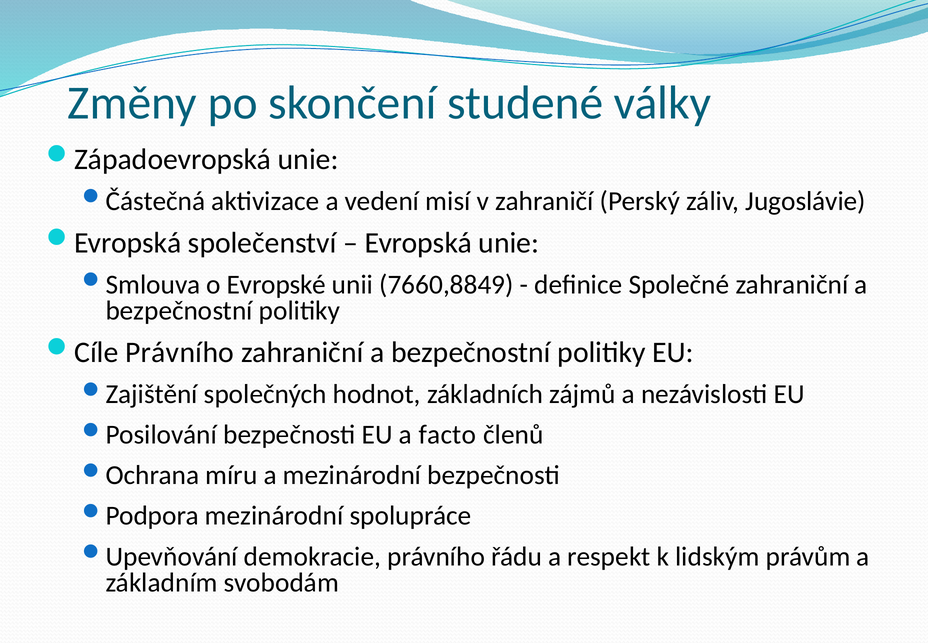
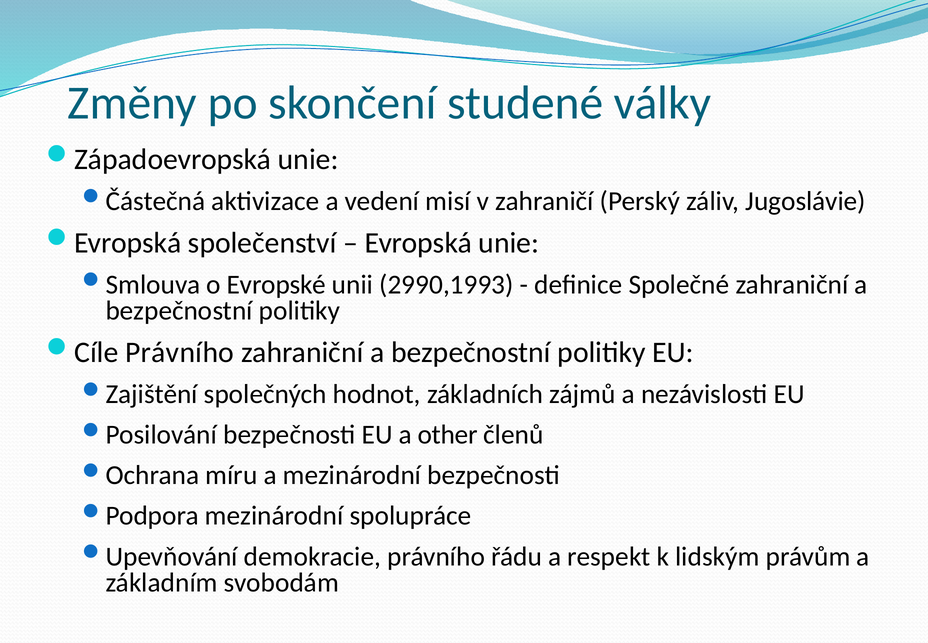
7660,8849: 7660,8849 -> 2990,1993 (446, 284)
facto: facto -> other (448, 434)
